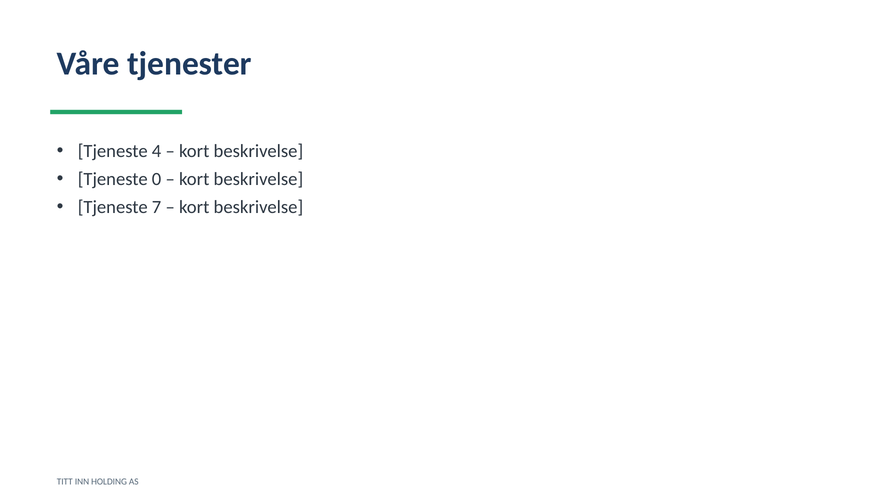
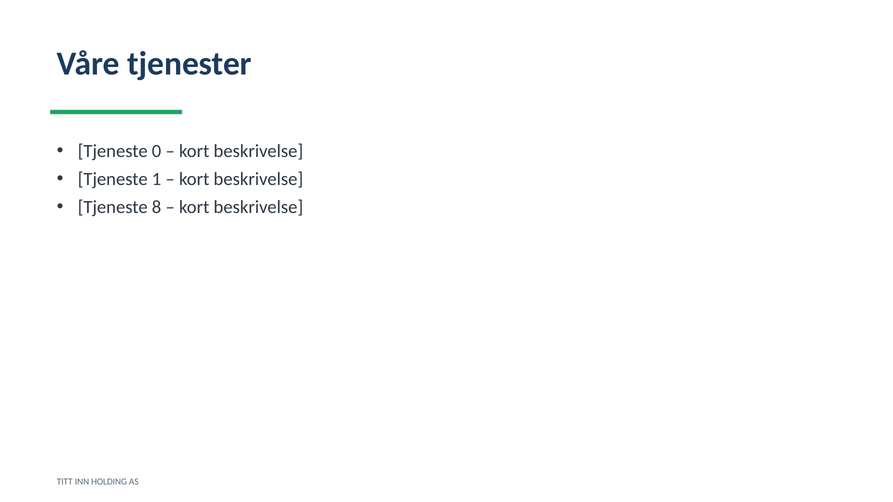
4: 4 -> 0 (157, 151)
0: 0 -> 1 (157, 179)
7: 7 -> 8 (157, 207)
